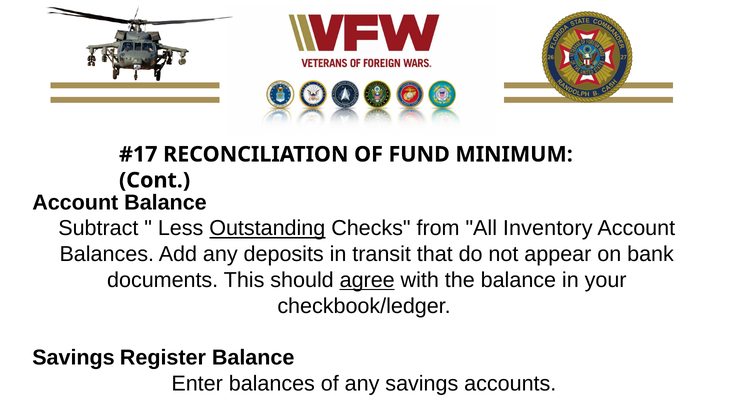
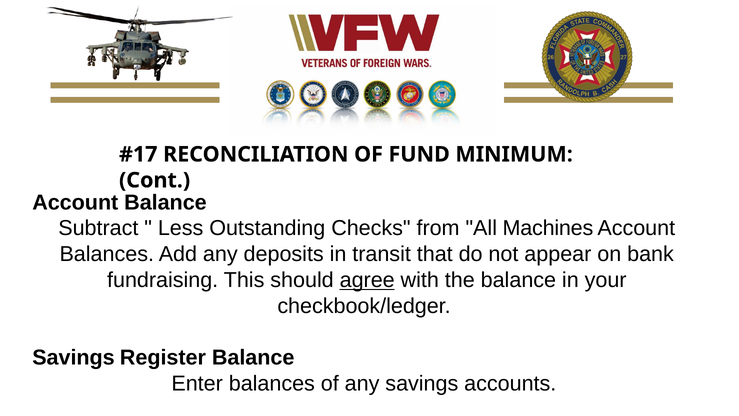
Outstanding underline: present -> none (267, 228)
Inventory: Inventory -> Machines (548, 228)
documents: documents -> fundraising (163, 280)
